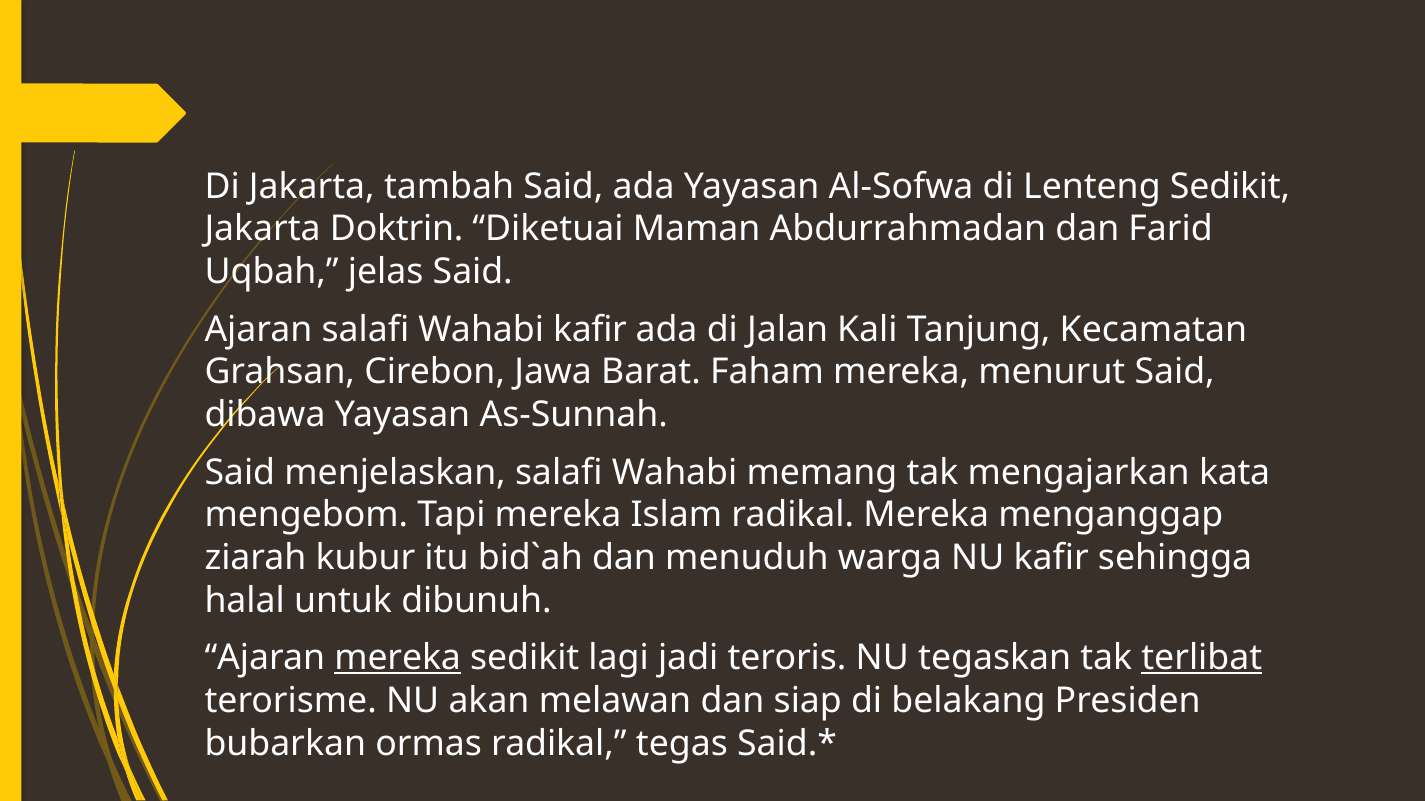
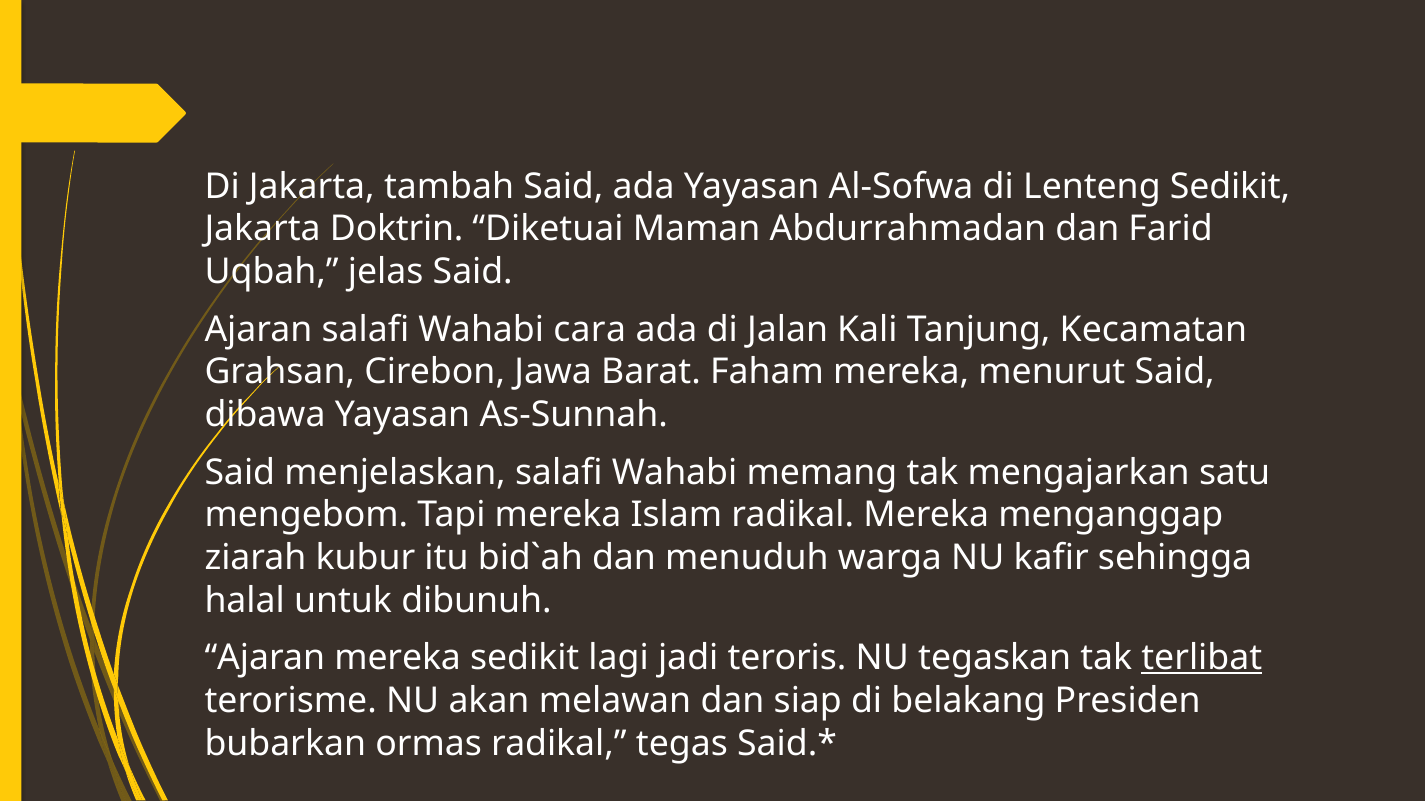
Wahabi kafir: kafir -> cara (590, 330)
kata: kata -> satu (1235, 473)
mereka underline: present -> none (398, 659)
